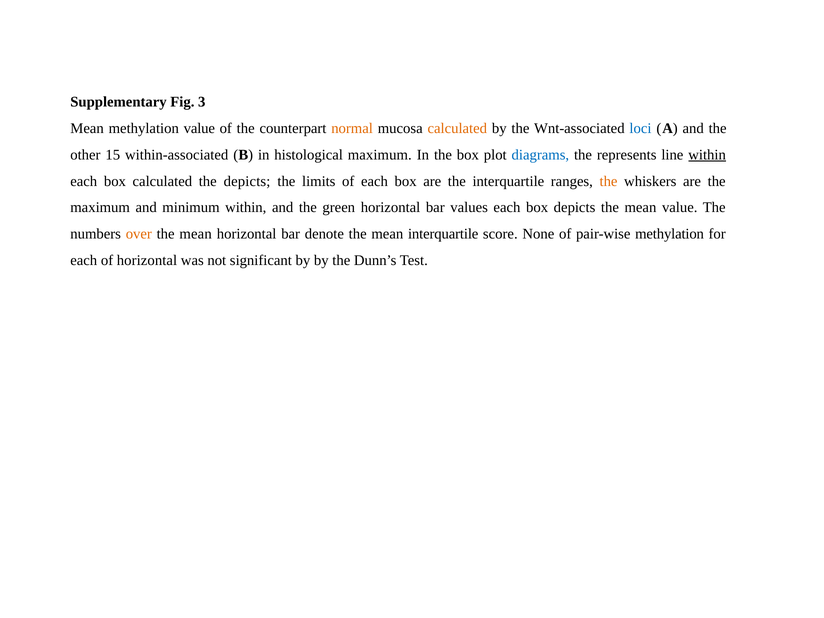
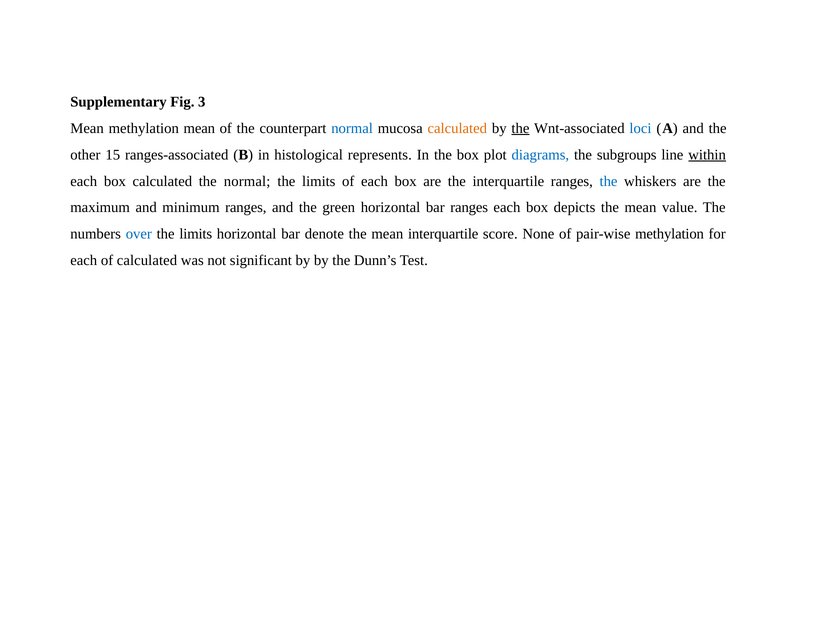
methylation value: value -> mean (199, 128)
normal colour: orange -> blue (352, 128)
the underline: none -> present (520, 128)
within-associated: within-associated -> ranges-associated (177, 155)
histological maximum: maximum -> represents (380, 155)
represents: represents -> subgroups (627, 155)
the depicts: depicts -> normal (247, 181)
the colour: orange -> blue (609, 181)
minimum within: within -> ranges (246, 208)
bar values: values -> ranges (469, 208)
over colour: orange -> blue (139, 234)
mean: mean -> limits (196, 234)
of horizontal: horizontal -> calculated (147, 261)
